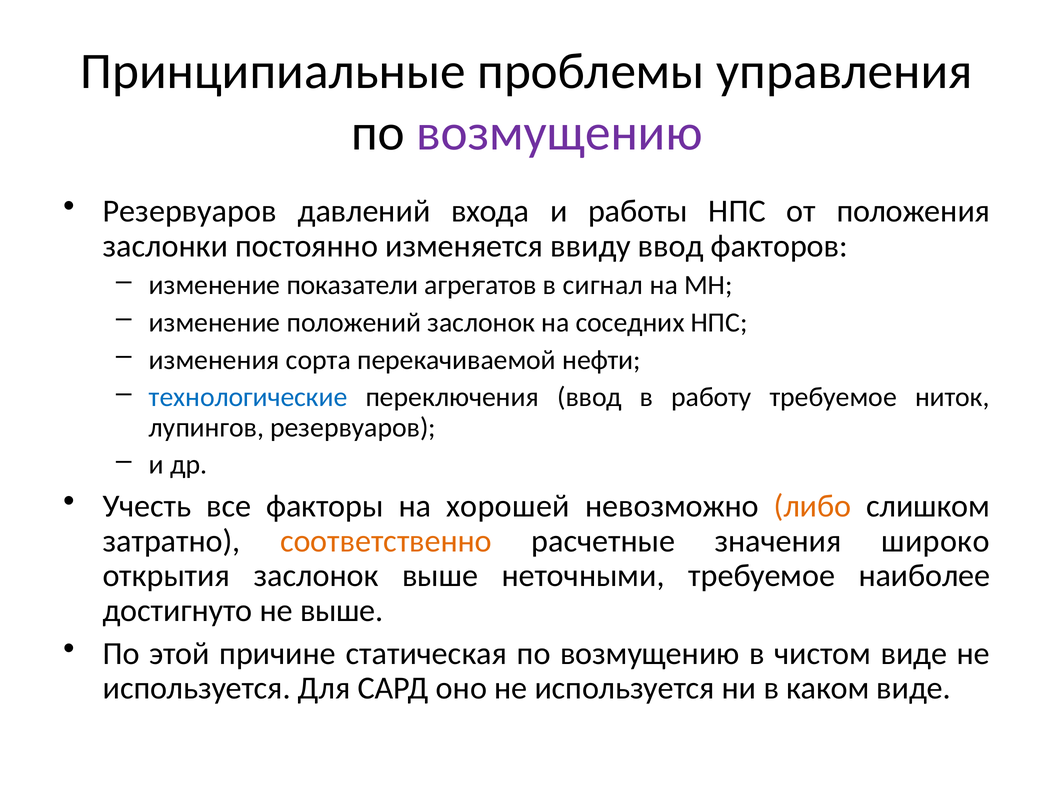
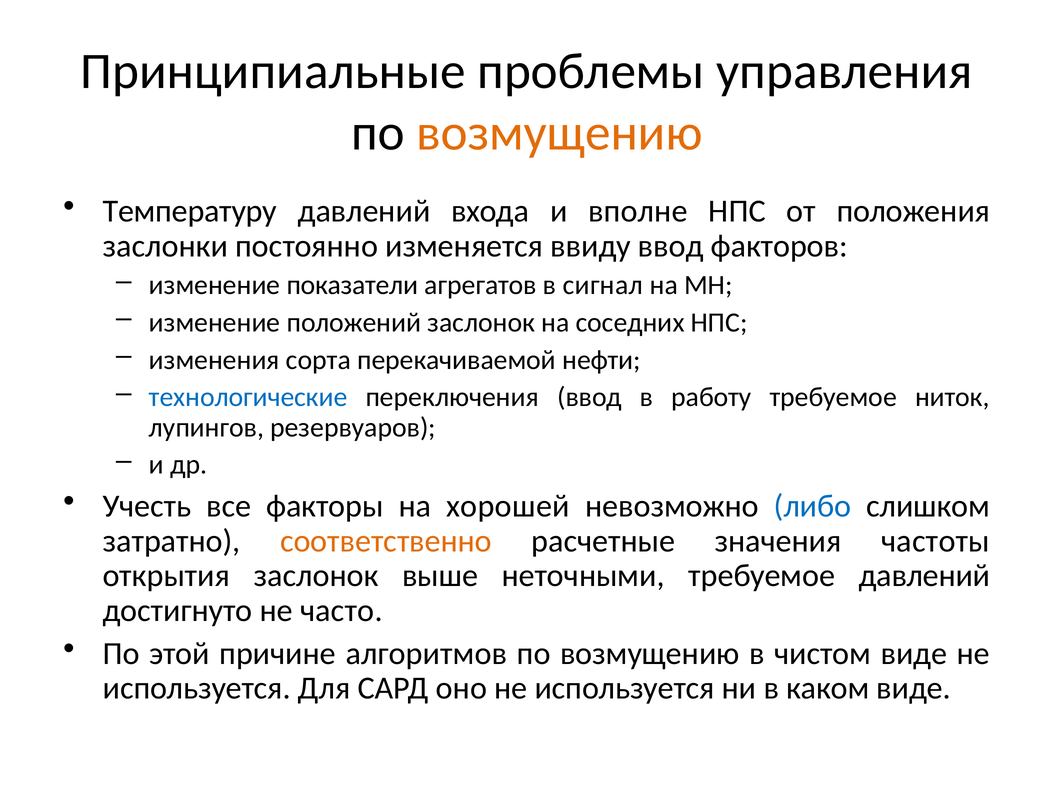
возмущению colour: purple -> orange (559, 133)
Резервуаров: Резервуаров -> Температуру (190, 211)
работы: работы -> вполне (638, 211)
либо colour: orange -> blue (813, 506)
широко: широко -> частоты (935, 541)
требуемое наиболее: наиболее -> давлений (924, 576)
не выше: выше -> часто (341, 611)
статическая: статическая -> алгоритмов (426, 654)
